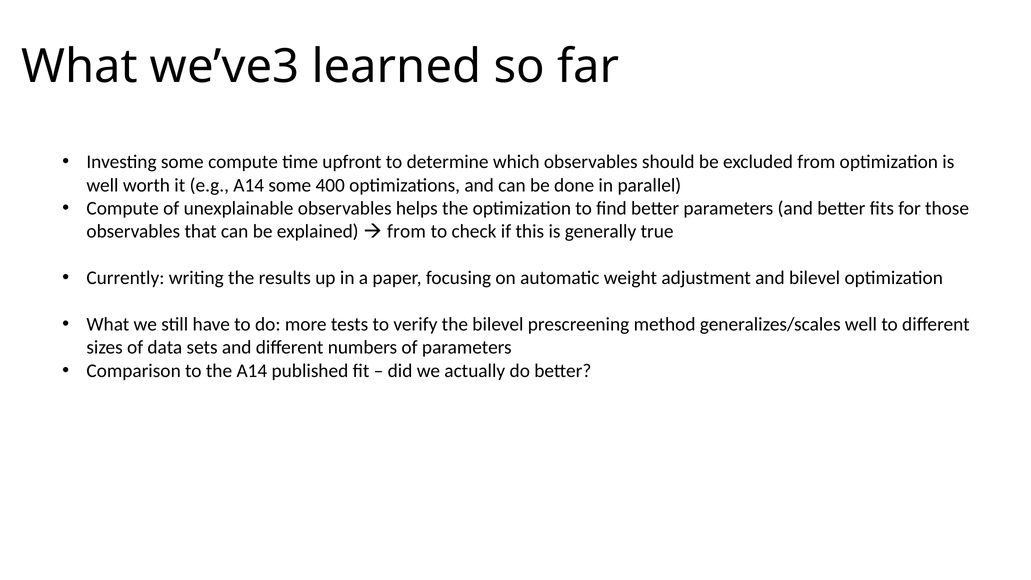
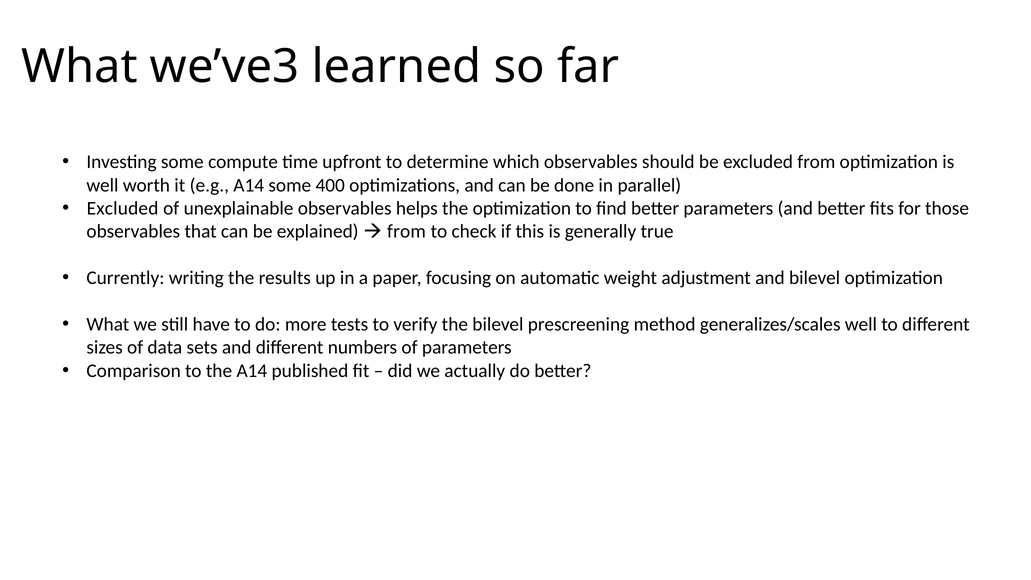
Compute: Compute -> Excluded (123, 208)
